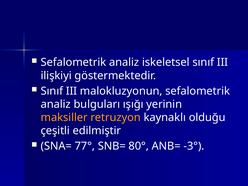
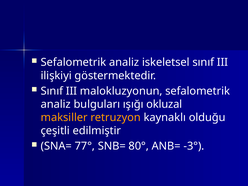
yerinin: yerinin -> okluzal (164, 104)
